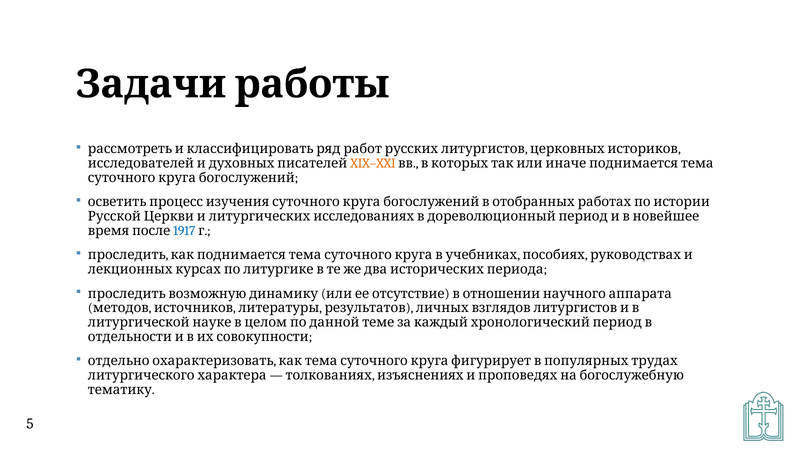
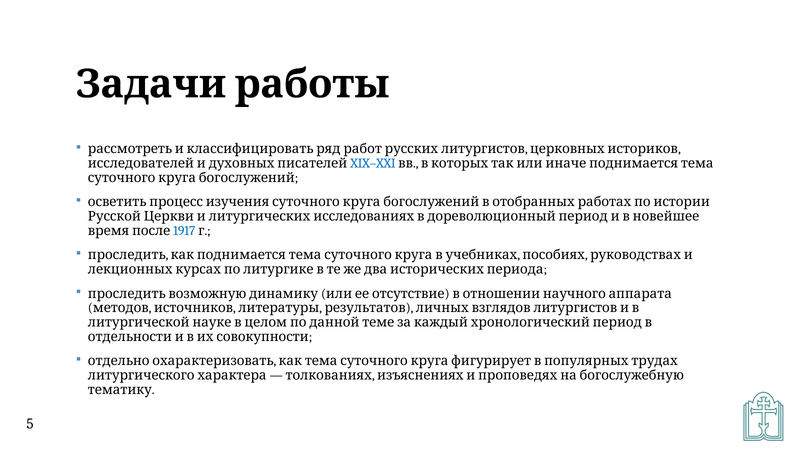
XIX–XXI colour: orange -> blue (373, 163)
